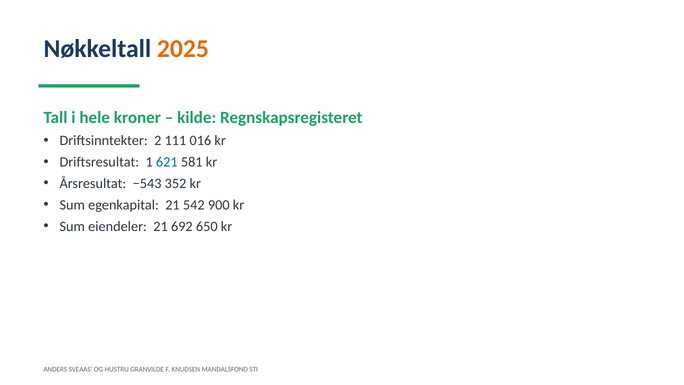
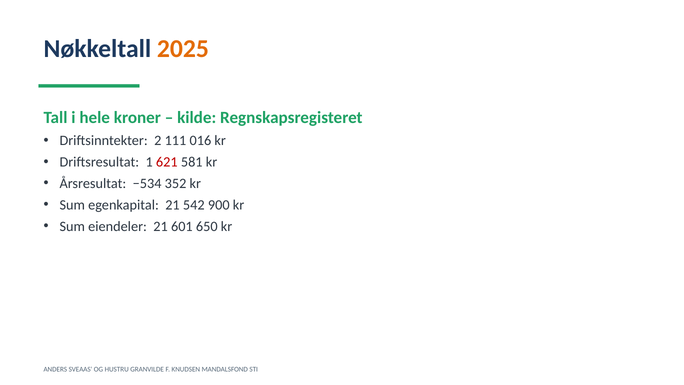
621 colour: blue -> red (167, 162)
−543: −543 -> −534 (147, 183)
692: 692 -> 601 (182, 226)
